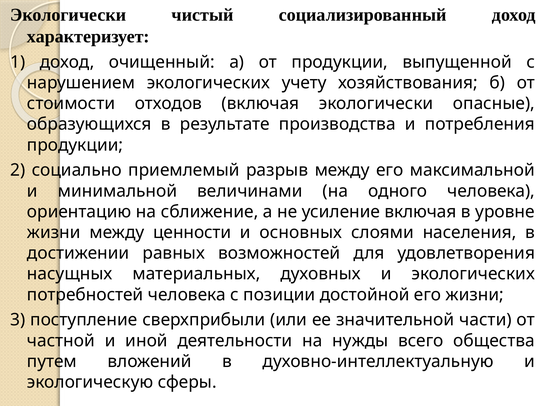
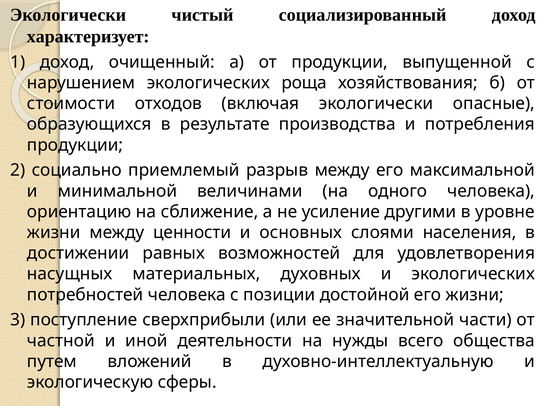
учету: учету -> роща (304, 83)
усиление включая: включая -> другими (420, 212)
